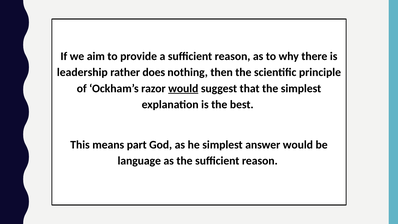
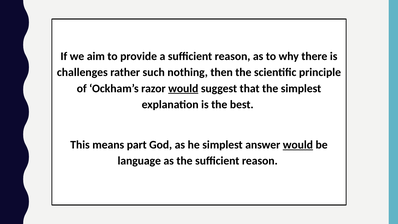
leadership: leadership -> challenges (82, 72)
does: does -> such (154, 72)
would underline: none -> present (298, 145)
